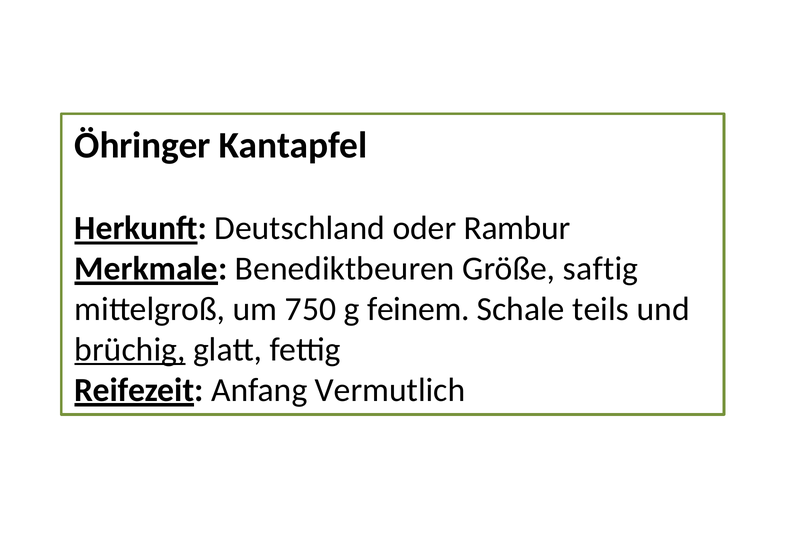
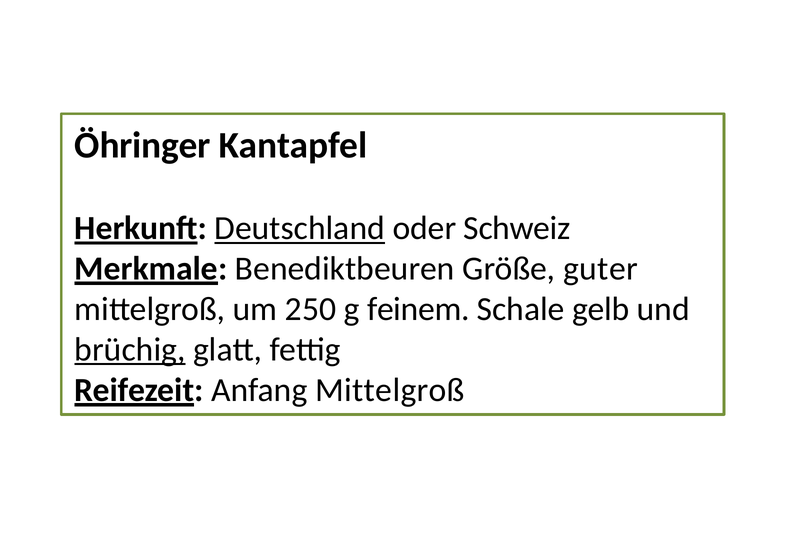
Deutschland underline: none -> present (300, 228)
Rambur: Rambur -> Schweiz (517, 228)
saftig: saftig -> guter (601, 269)
750: 750 -> 250 (311, 309)
teils: teils -> gelb (601, 309)
Anfang Vermutlich: Vermutlich -> Mittelgroß (390, 390)
